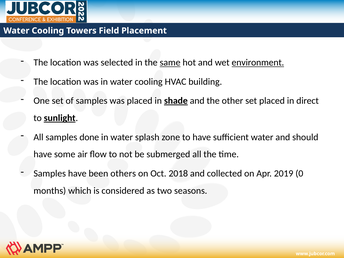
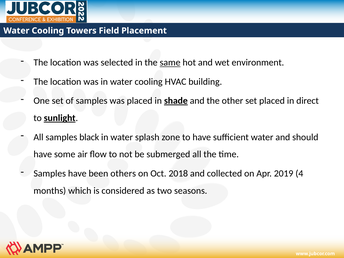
environment underline: present -> none (258, 63)
done: done -> black (89, 137)
0: 0 -> 4 (299, 173)
